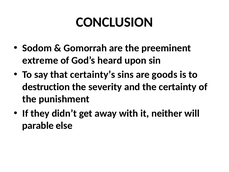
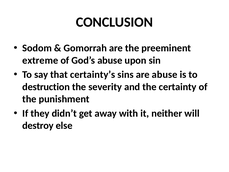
God’s heard: heard -> abuse (110, 60)
are goods: goods -> abuse (165, 75)
parable: parable -> destroy (38, 125)
